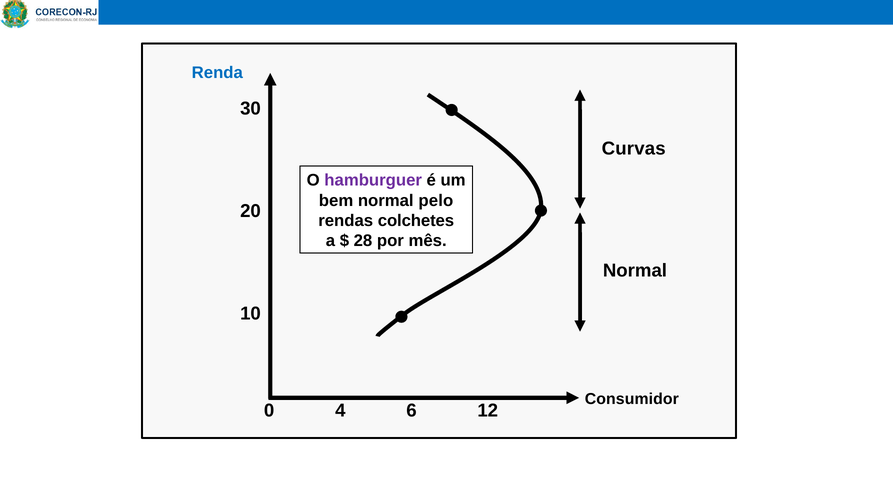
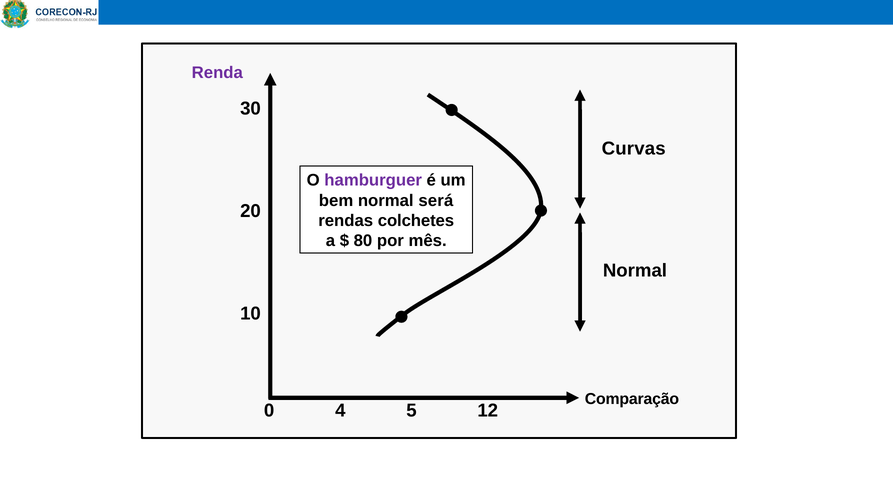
Renda colour: blue -> purple (217, 72)
pelo: pelo -> será (436, 200)
28: 28 -> 80 (363, 240)
Consumidor: Consumidor -> Comparação (632, 398)
6: 6 -> 5 (411, 410)
